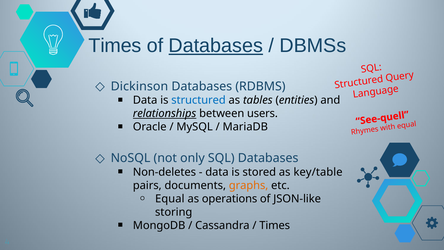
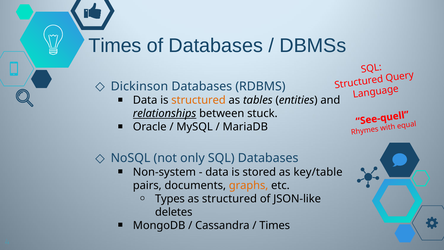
Databases underline: present -> none (216, 46)
structured colour: blue -> orange (199, 100)
users: users -> stuck (262, 114)
Non-deletes: Non-deletes -> Non-system (164, 172)
Equal: Equal -> Types (170, 199)
as operations: operations -> structured (229, 199)
storing: storing -> deletes (174, 212)
